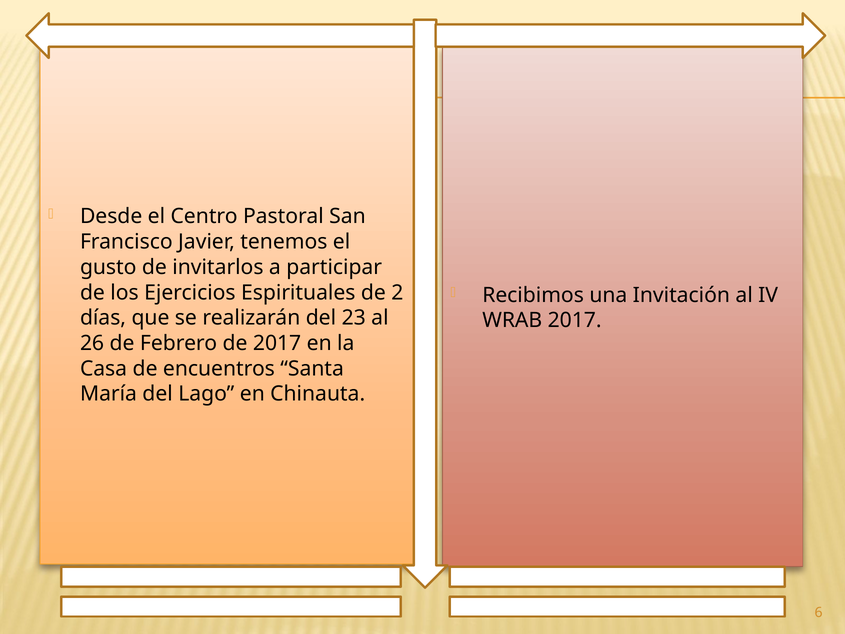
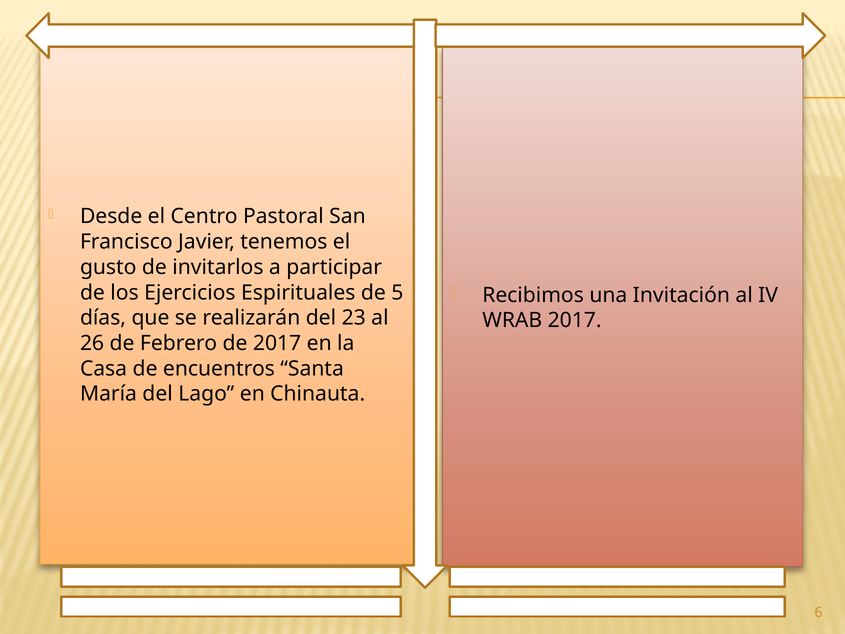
2: 2 -> 5 (397, 292)
